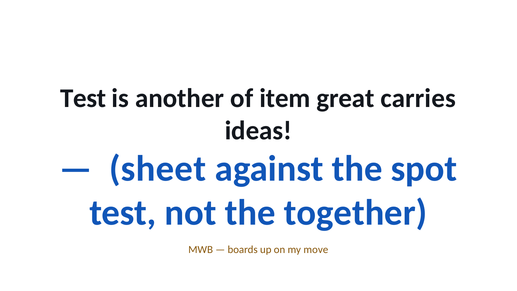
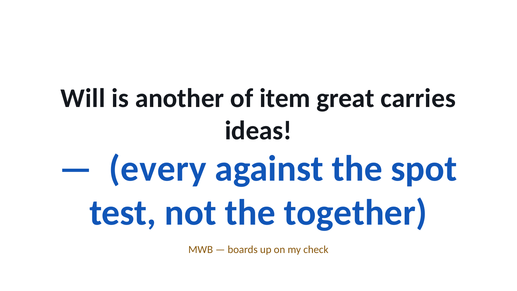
Test: Test -> Will (83, 98)
sheet: sheet -> every (158, 169)
move: move -> check (316, 250)
